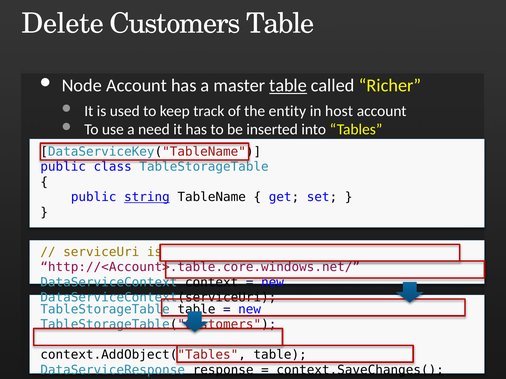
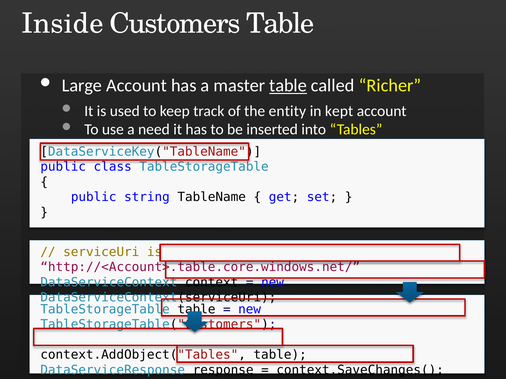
Delete: Delete -> Inside (62, 23)
Node: Node -> Large (82, 86)
host: host -> kept (339, 111)
string underline: present -> none (147, 197)
